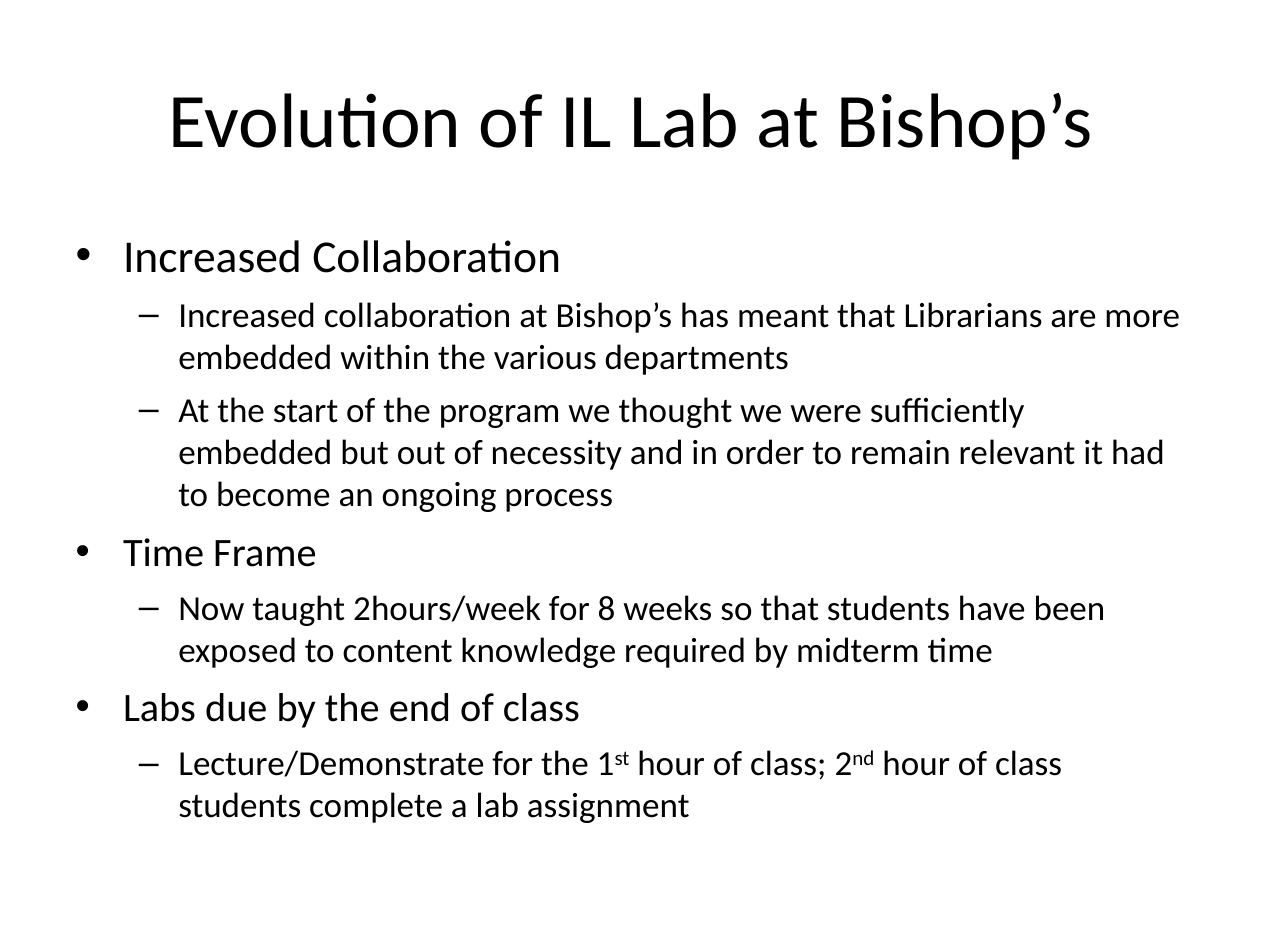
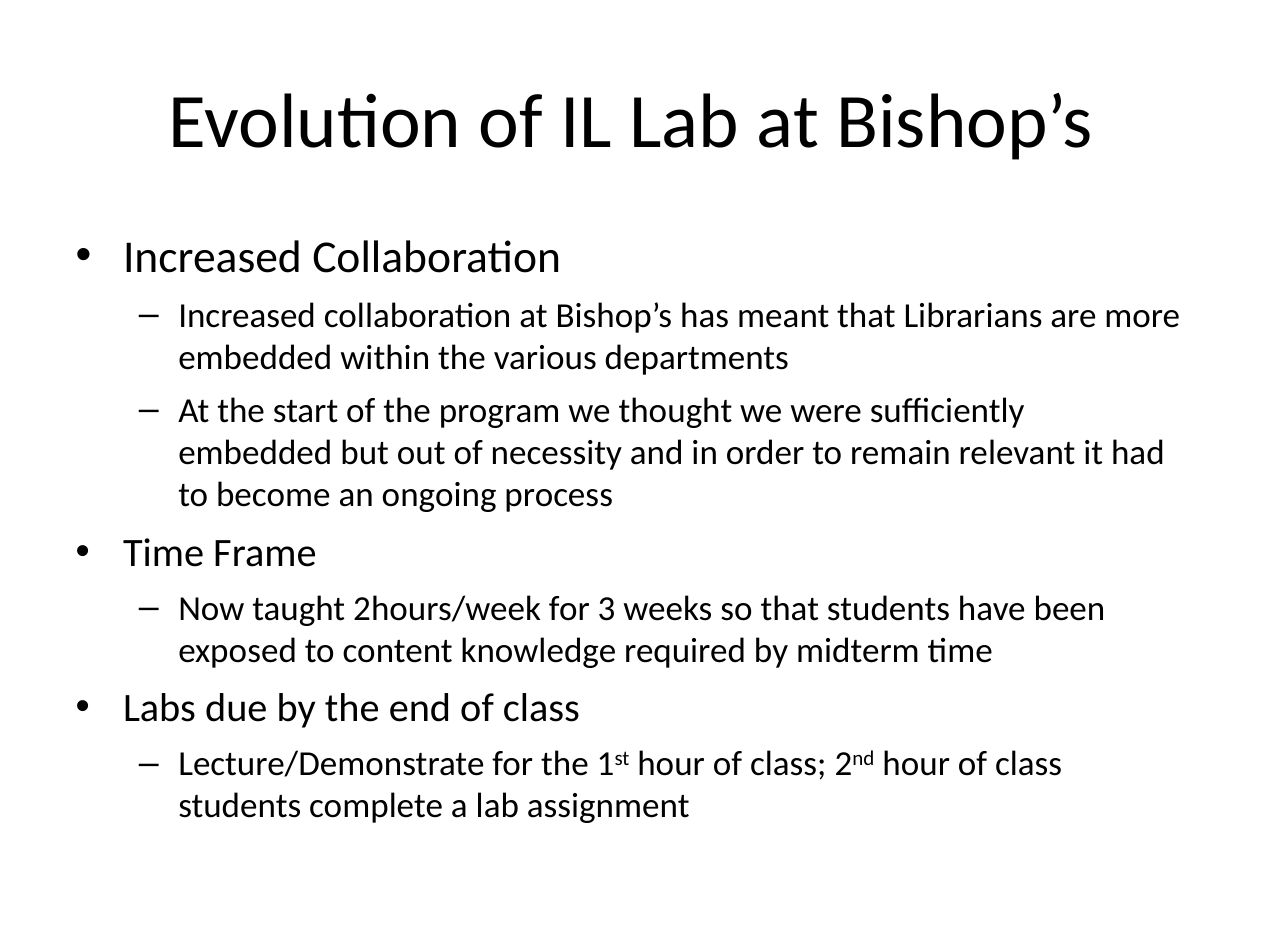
8: 8 -> 3 (607, 609)
